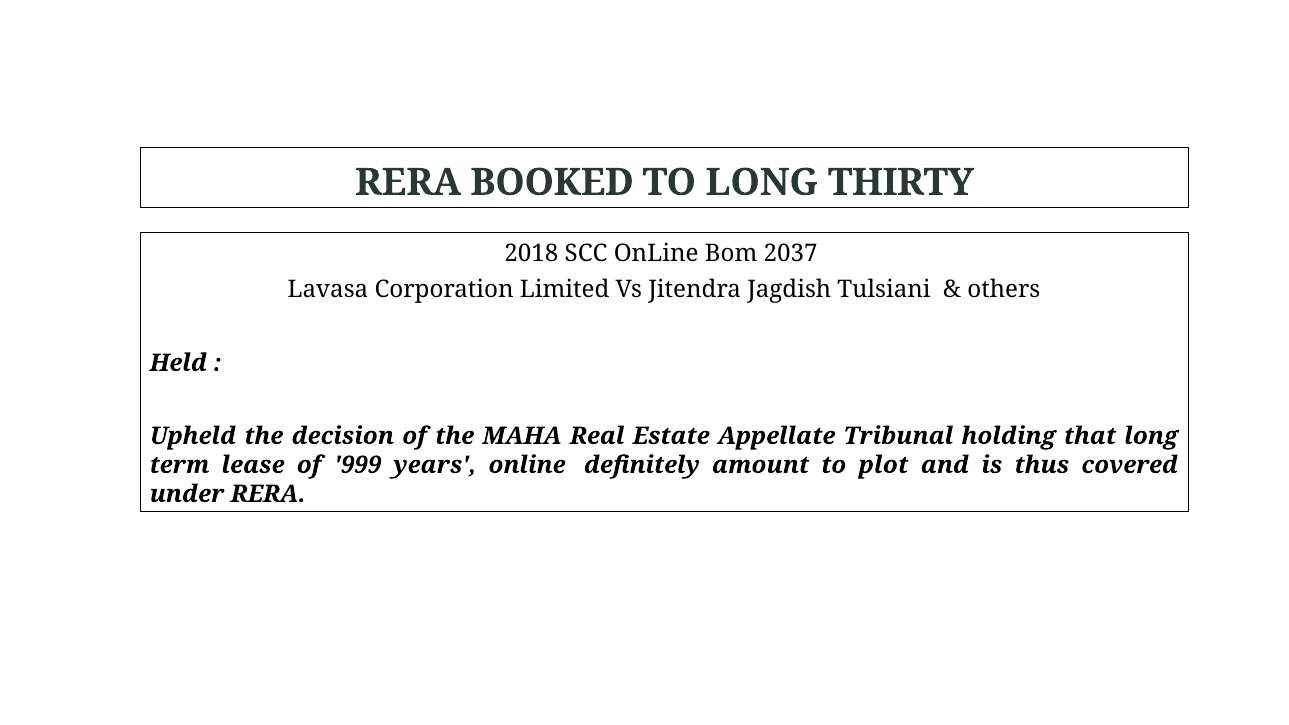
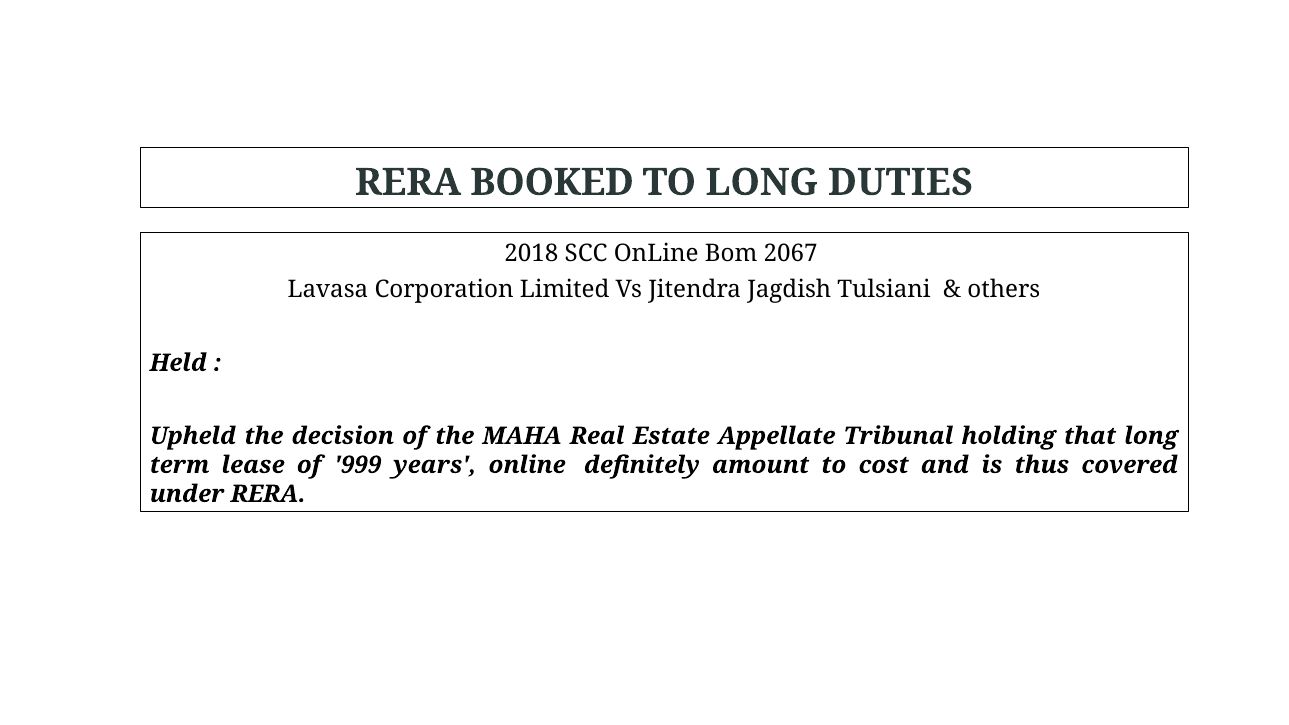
THIRTY: THIRTY -> DUTIES (900, 182)
2037: 2037 -> 2067 (791, 253)
plot: plot -> cost (884, 465)
